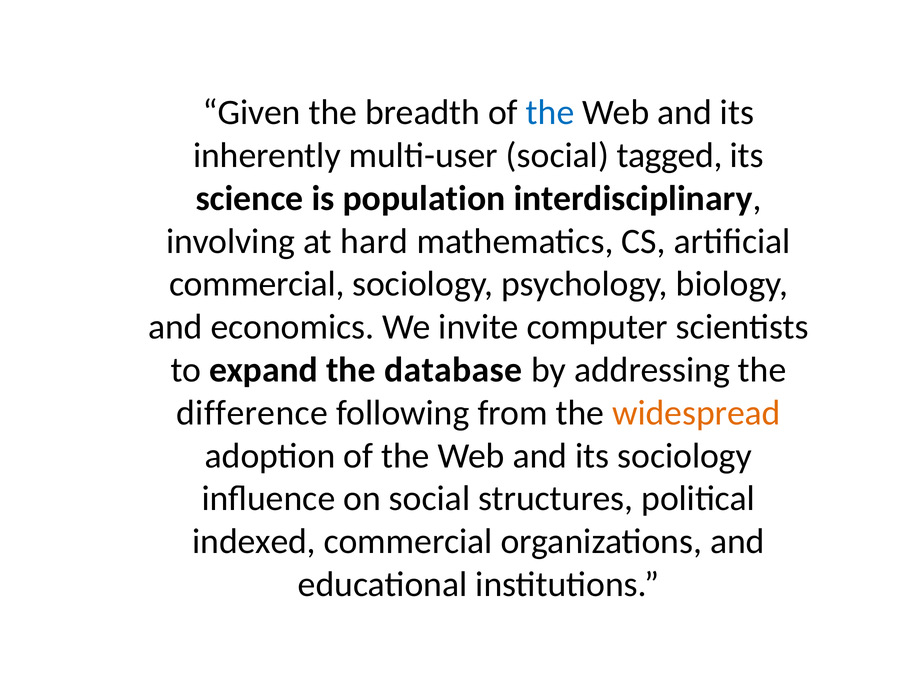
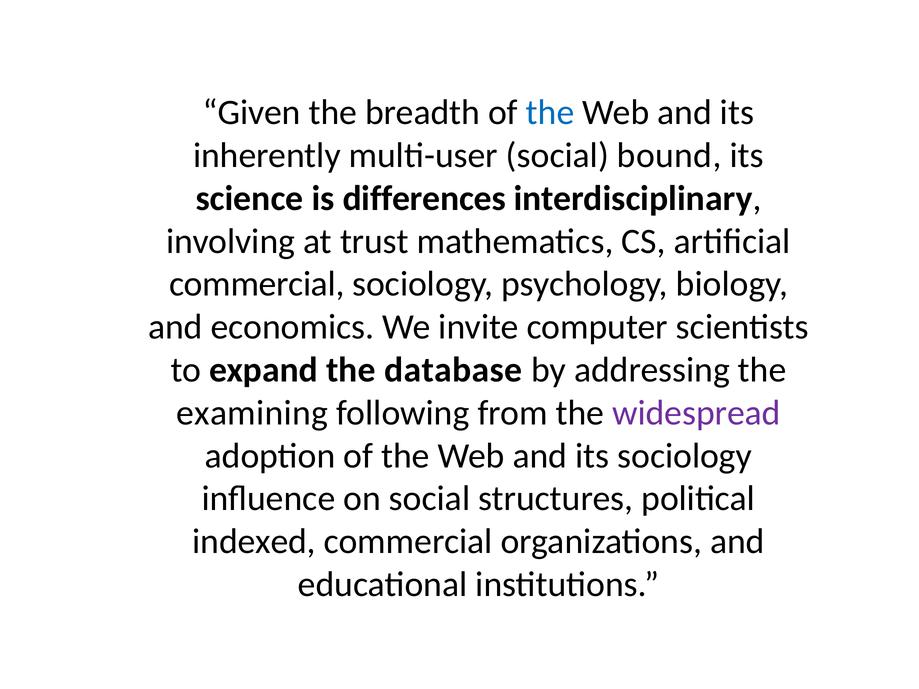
tagged: tagged -> bound (669, 156)
population: population -> differences (424, 198)
hard: hard -> trust (374, 241)
difference: difference -> examining (252, 413)
widespread colour: orange -> purple (696, 413)
